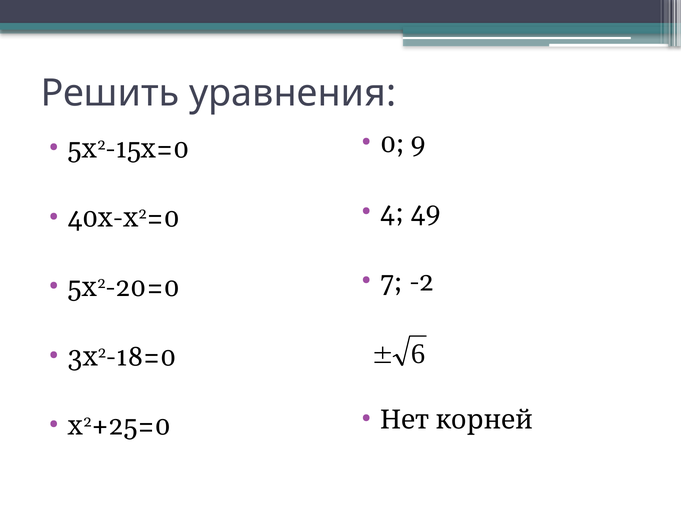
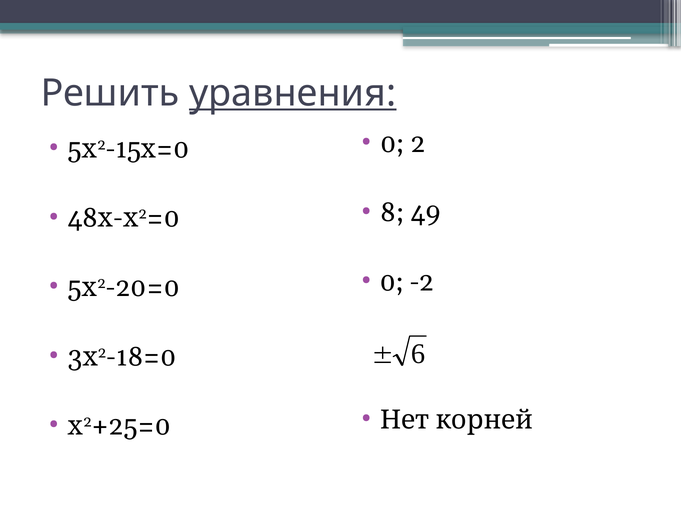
уравнения underline: none -> present (293, 93)
9: 9 -> 2 (418, 143)
4: 4 -> 8 (392, 213)
40: 40 -> 48 (83, 218)
7: 7 -> 0 (392, 282)
